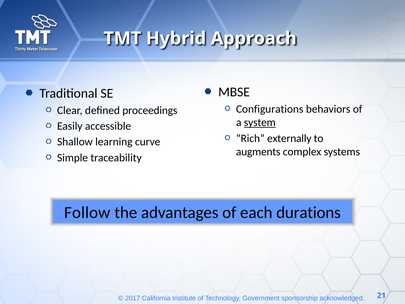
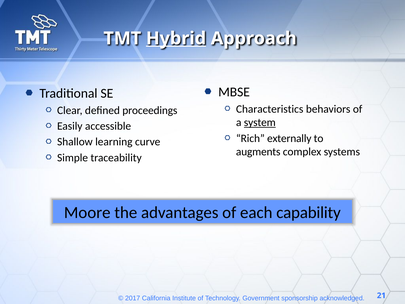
Hybrid underline: none -> present (176, 38)
Configurations: Configurations -> Characteristics (270, 109)
Follow: Follow -> Moore (87, 212)
durations: durations -> capability (308, 212)
